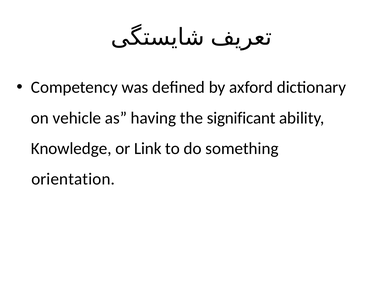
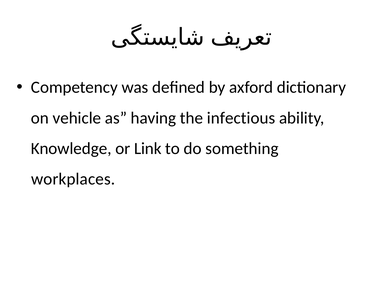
significant: significant -> infectious (241, 118)
orientation: orientation -> workplaces (73, 179)
